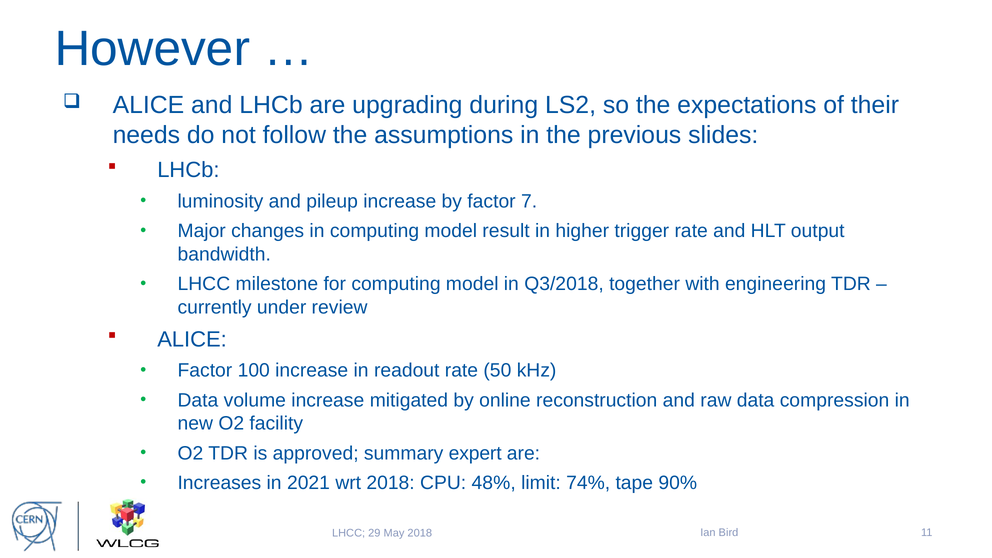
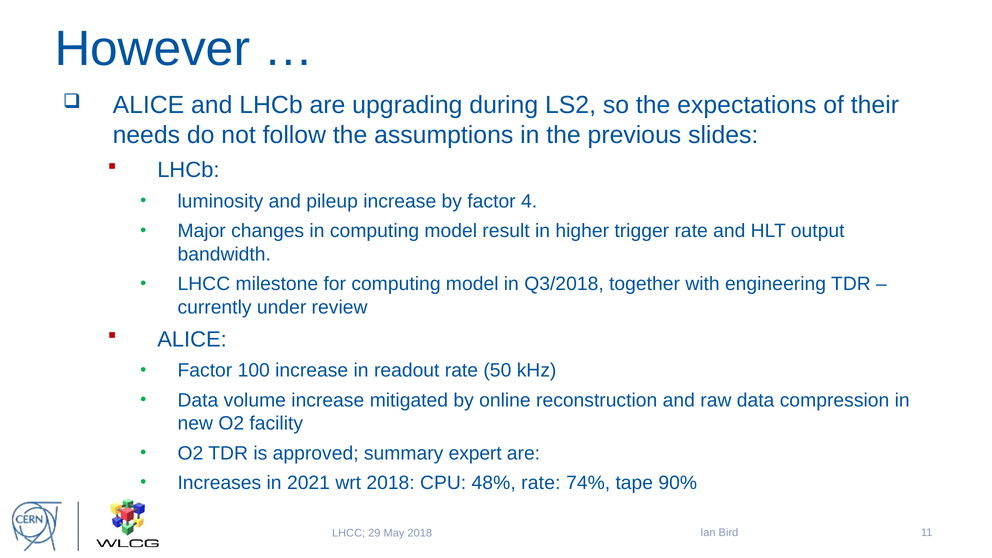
7: 7 -> 4 (529, 201)
48% limit: limit -> rate (541, 483)
